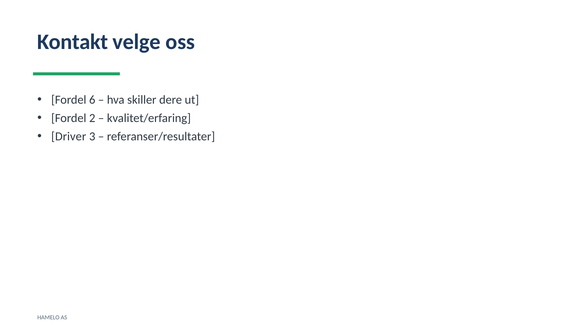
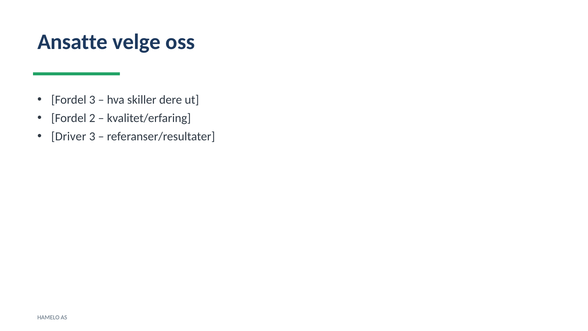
Kontakt: Kontakt -> Ansatte (73, 42)
Fordel 6: 6 -> 3 (92, 100)
